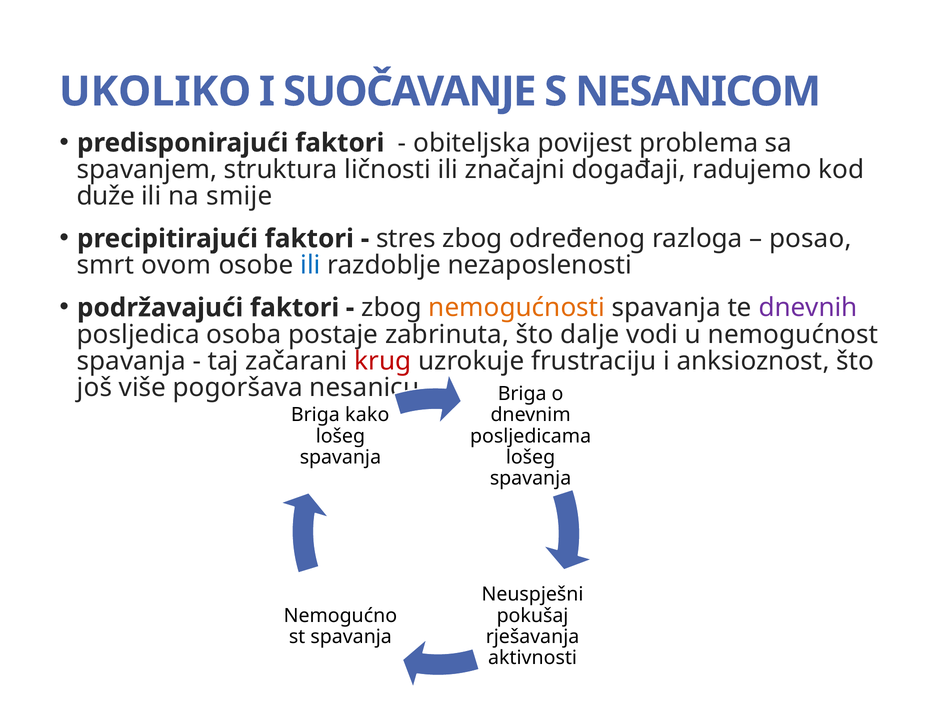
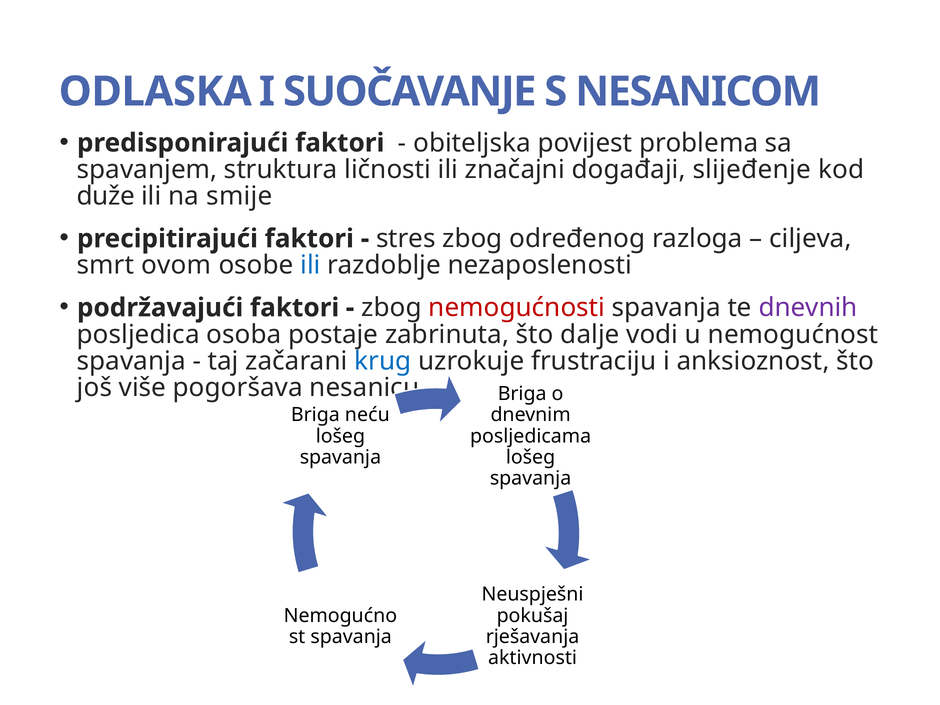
UKOLIKO: UKOLIKO -> ODLASKA (155, 92)
radujemo: radujemo -> slijeđenje (752, 170)
posao: posao -> ciljeva (810, 239)
nemogućnosti colour: orange -> red (517, 308)
krug colour: red -> blue (383, 361)
kako: kako -> neću (367, 415)
